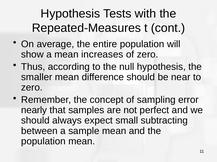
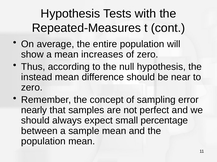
smaller: smaller -> instead (37, 77)
subtracting: subtracting -> percentage (164, 121)
